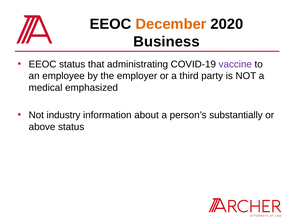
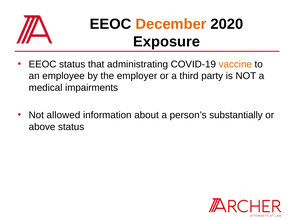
Business: Business -> Exposure (167, 42)
vaccine colour: purple -> orange (235, 64)
emphasized: emphasized -> impairments (92, 88)
industry: industry -> allowed (63, 115)
